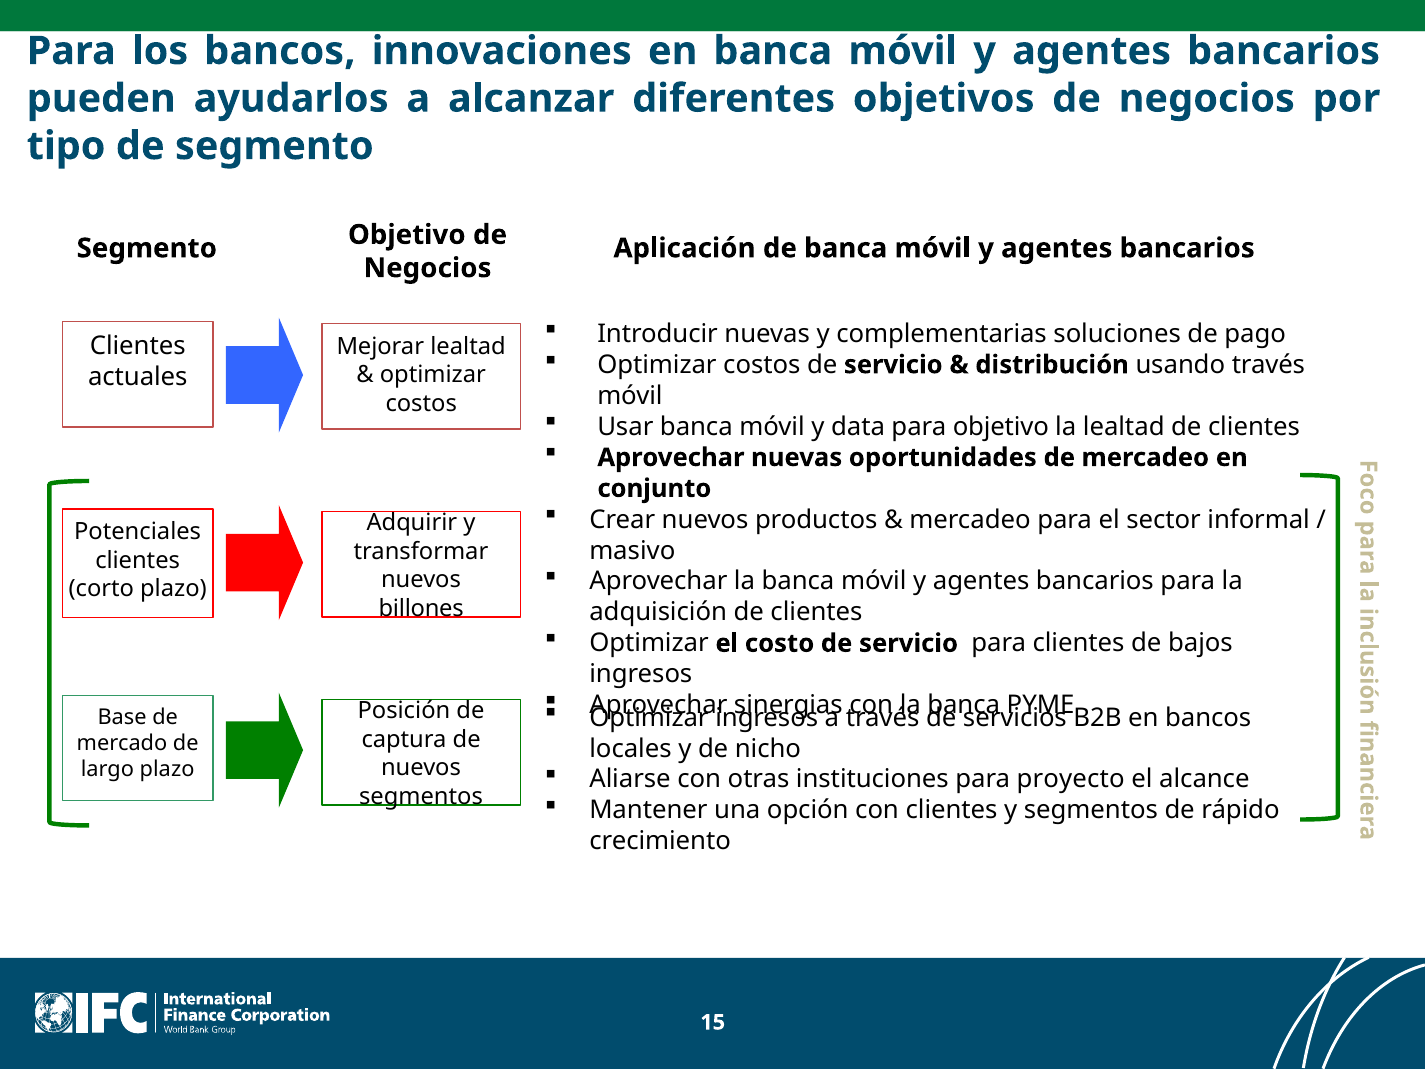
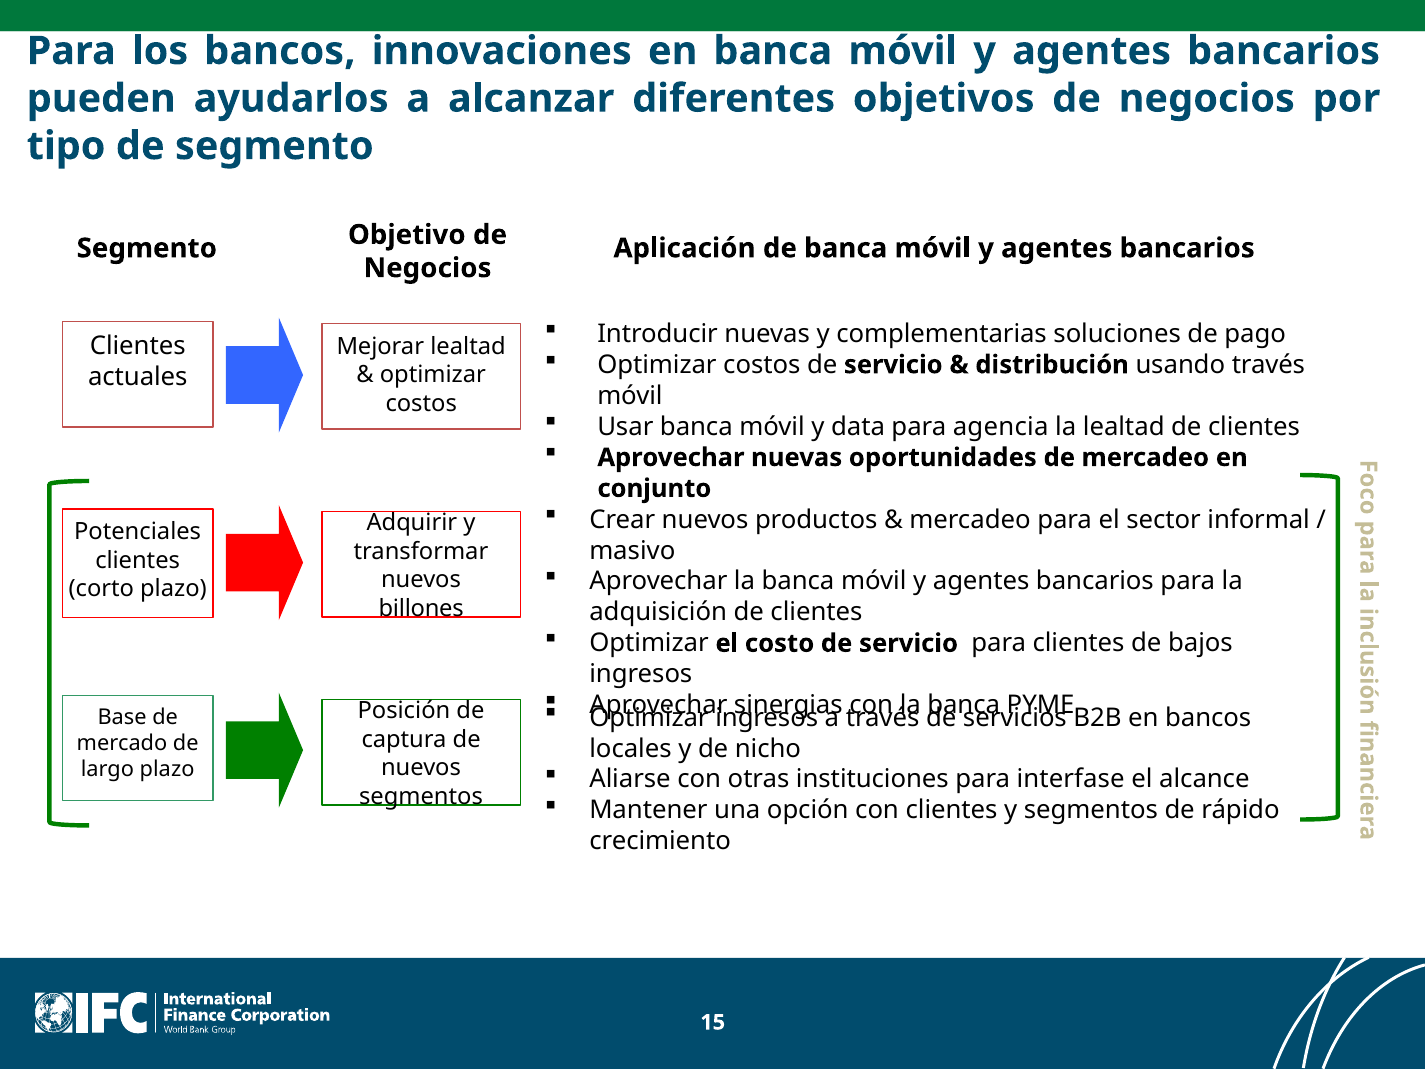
para objetivo: objetivo -> agencia (1001, 427)
proyecto: proyecto -> interfase (1071, 779)
